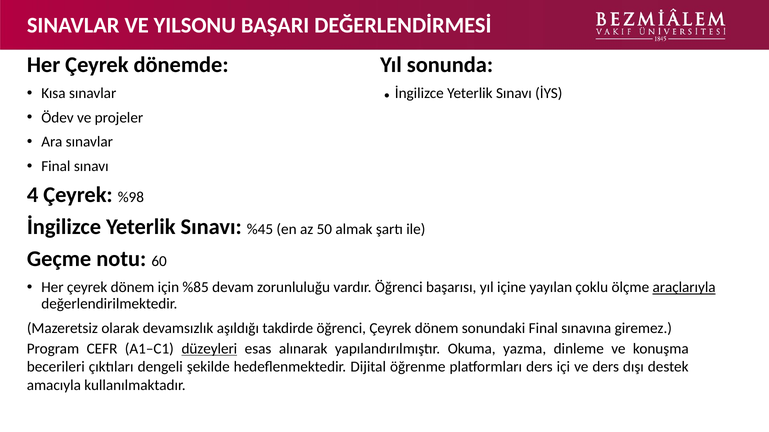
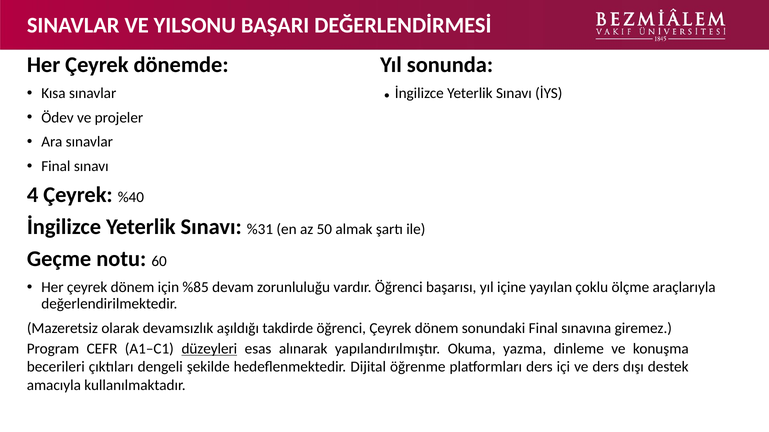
%98: %98 -> %40 (131, 197)
%45: %45 -> %31 (260, 230)
araçlarıyla underline: present -> none (684, 288)
